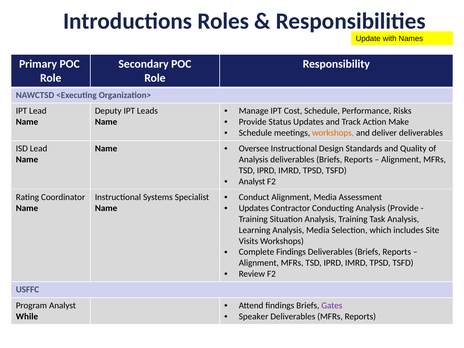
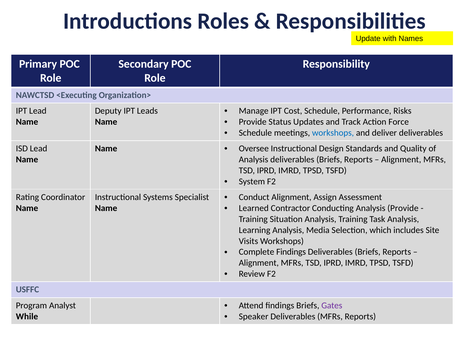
Make: Make -> Force (399, 122)
workshops colour: orange -> blue (333, 133)
Analyst: Analyst -> System (252, 181)
Alignment Media: Media -> Assign (325, 197)
Updates: Updates -> Learned (254, 208)
